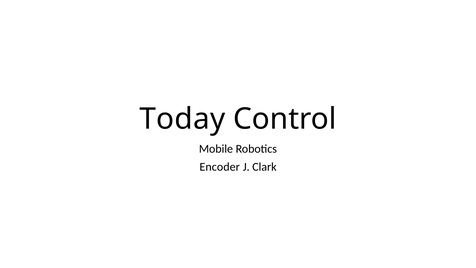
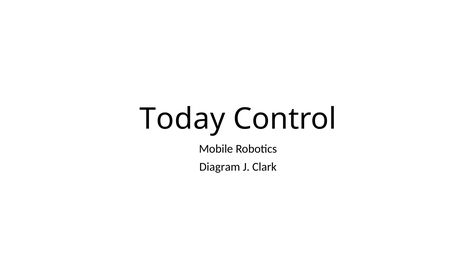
Encoder: Encoder -> Diagram (220, 167)
